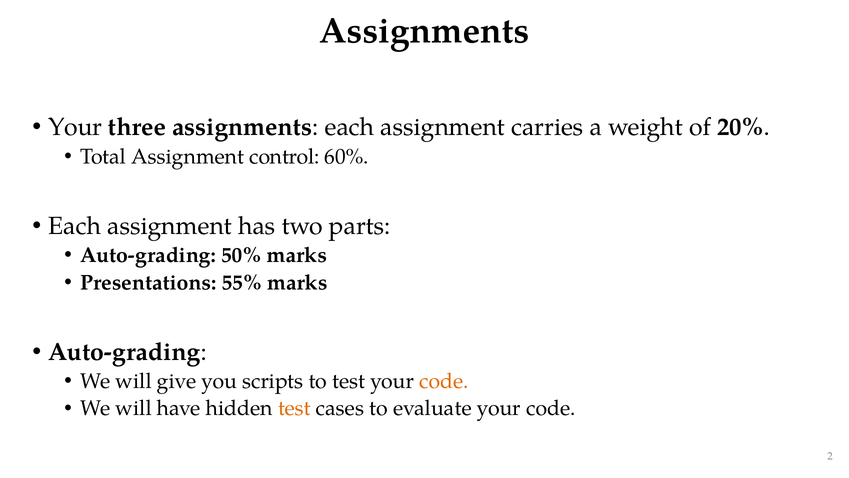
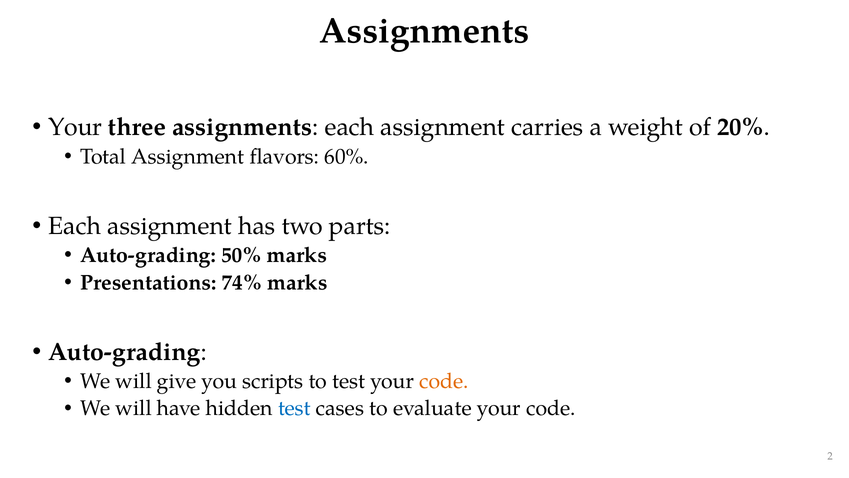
control: control -> flavors (284, 156)
55%: 55% -> 74% (242, 282)
test colour: orange -> blue (294, 408)
